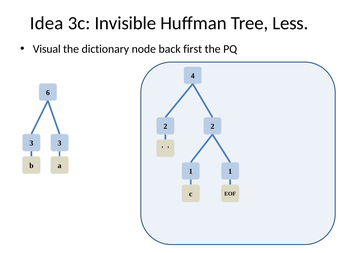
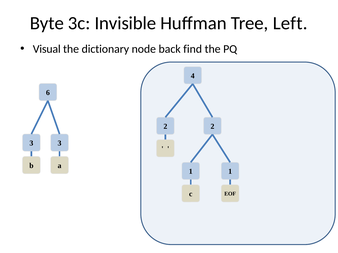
Idea: Idea -> Byte (47, 23)
Less: Less -> Left (290, 23)
first: first -> find (193, 49)
